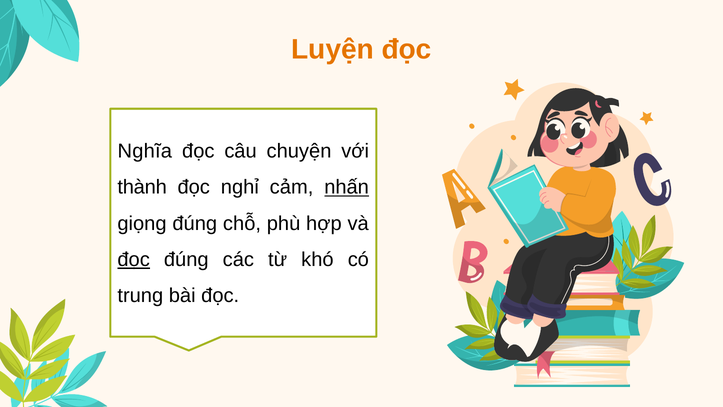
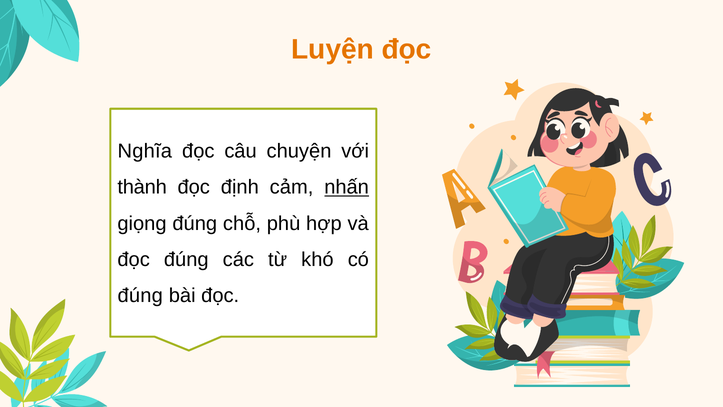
nghỉ: nghỉ -> định (240, 187)
đọc underline: present -> none (134, 259)
trung: trung -> đúng (140, 296)
